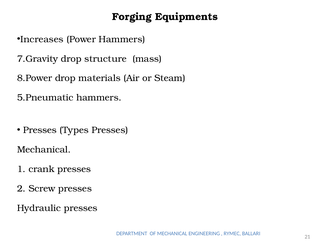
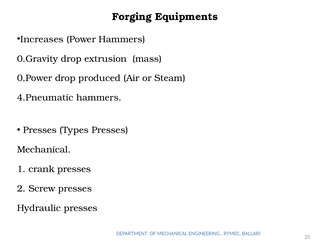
7.Gravity: 7.Gravity -> 0.Gravity (38, 59)
structure: structure -> extrusion (106, 59)
8.Power: 8.Power -> 0.Power (35, 78)
materials: materials -> produced (100, 78)
5.Pneumatic: 5.Pneumatic -> 4.Pneumatic (45, 98)
